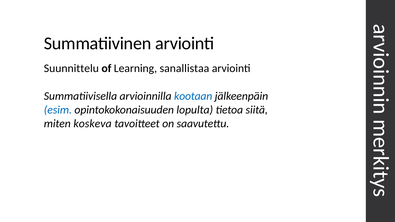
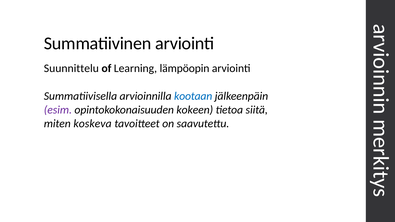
sanallistaa: sanallistaa -> lämpöopin (185, 68)
esim colour: blue -> purple (58, 110)
lopulta: lopulta -> kokeen (195, 110)
